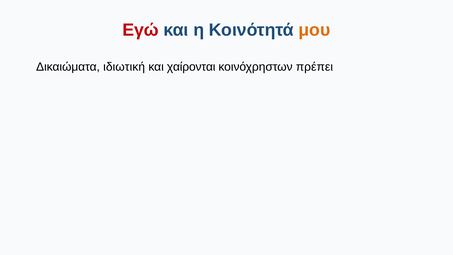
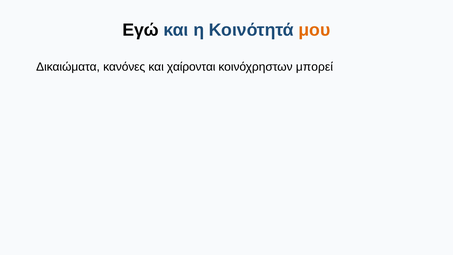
Εγώ colour: red -> black (141, 30)
ιδιωτική: ιδιωτική -> κανόνες (124, 67)
πρέπει: πρέπει -> μπορεί (314, 67)
